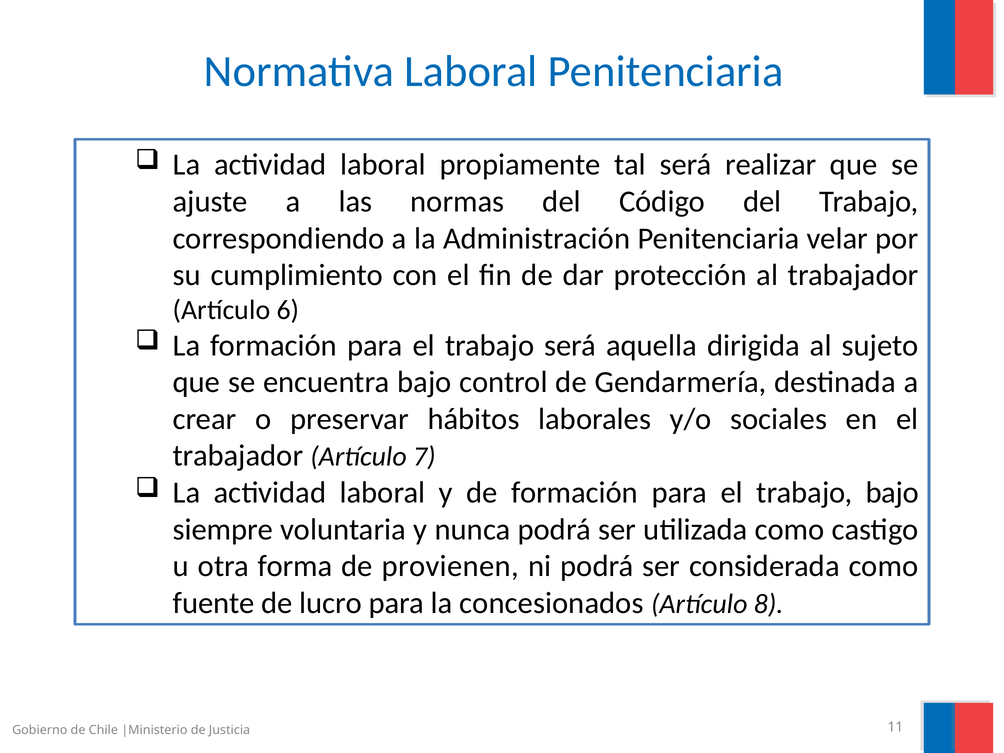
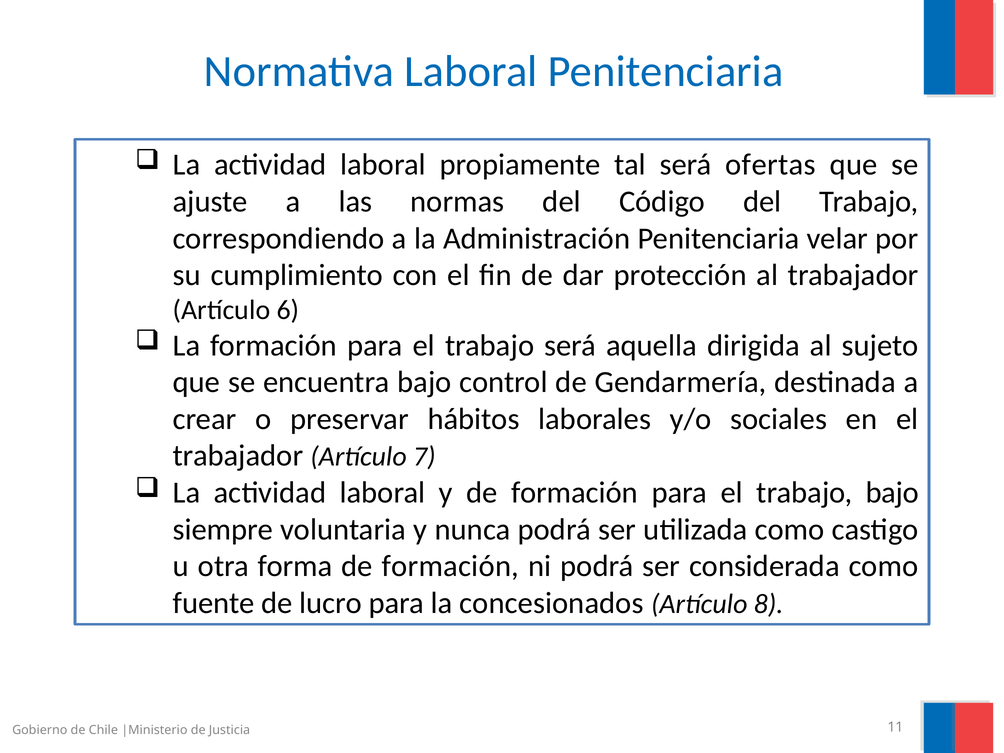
realizar: realizar -> ofertas (771, 165)
forma de provienen: provienen -> formación (450, 566)
